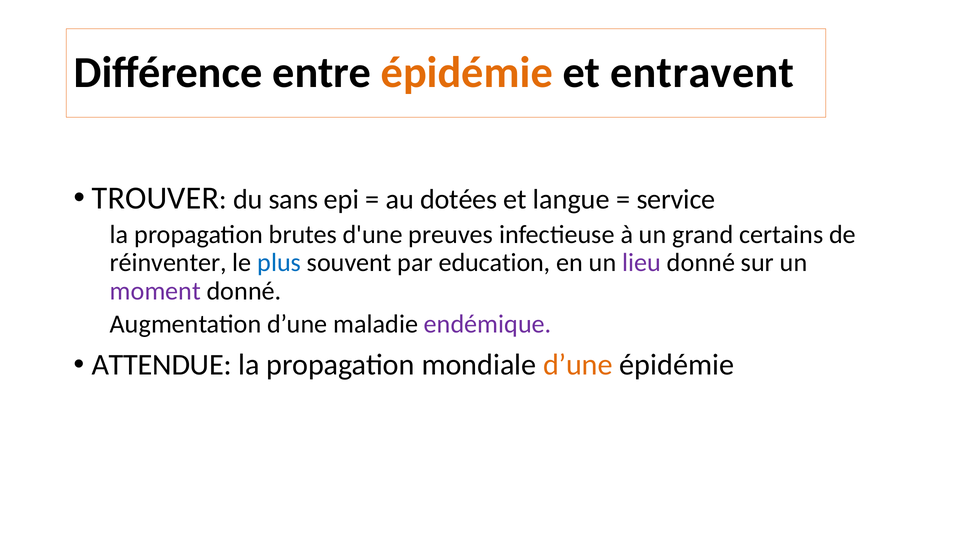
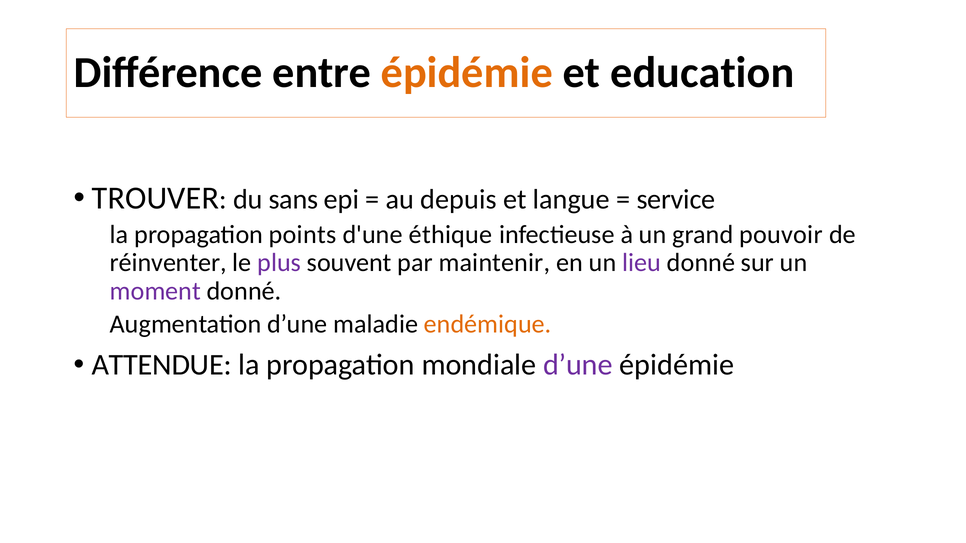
entravent: entravent -> education (702, 73)
dotées: dotées -> depuis (459, 200)
brutes: brutes -> points (303, 235)
preuves: preuves -> éthique (451, 235)
certains: certains -> pouvoir (781, 235)
plus colour: blue -> purple (279, 263)
education: education -> maintenir (494, 263)
endémique colour: purple -> orange (488, 325)
d’une colour: orange -> purple (578, 365)
